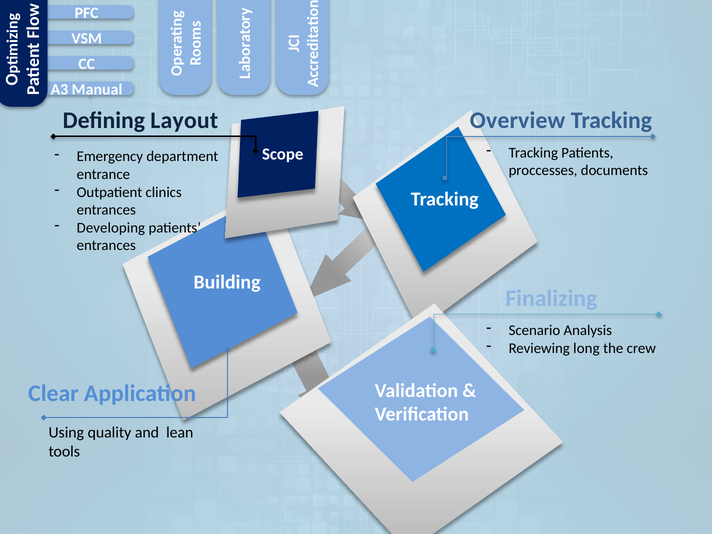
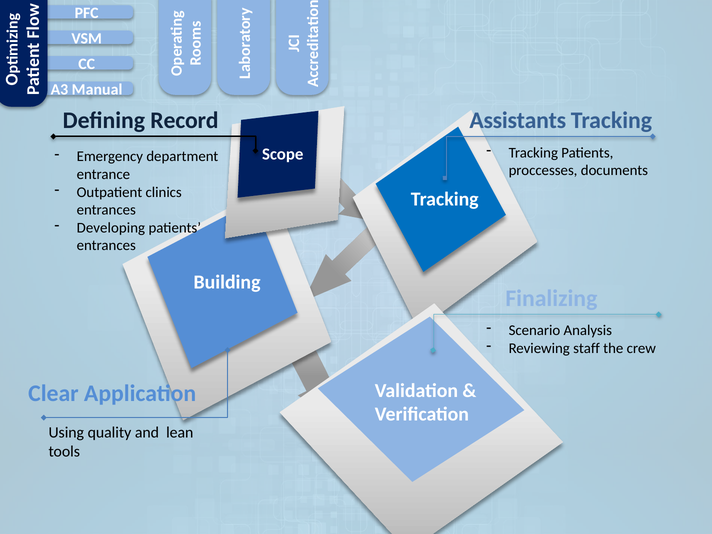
Layout: Layout -> Record (184, 120)
Overview: Overview -> Assistants (518, 120)
long: long -> staff (587, 348)
